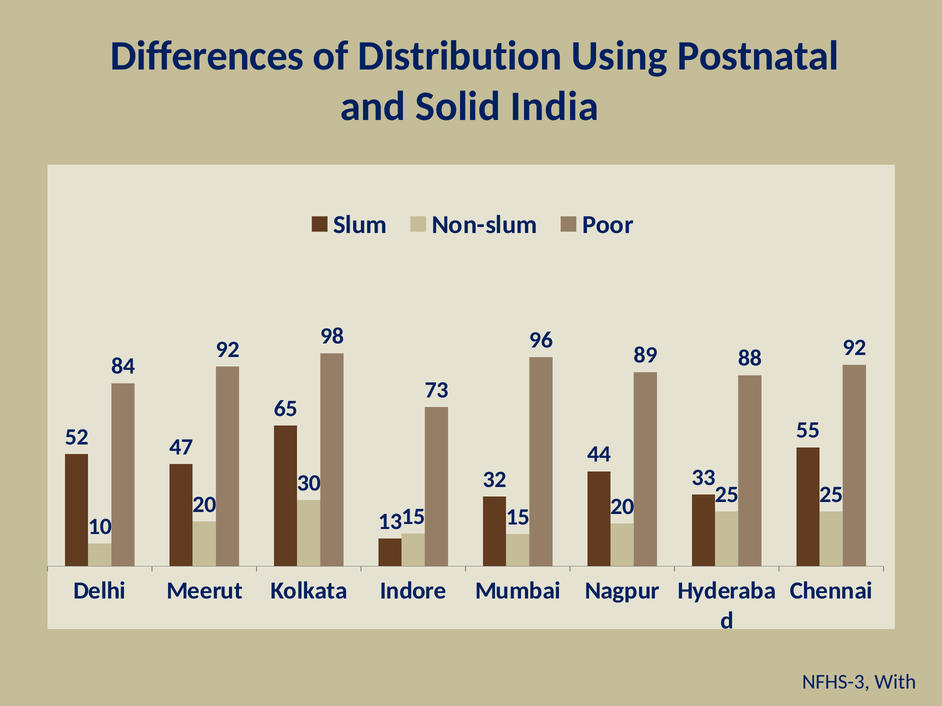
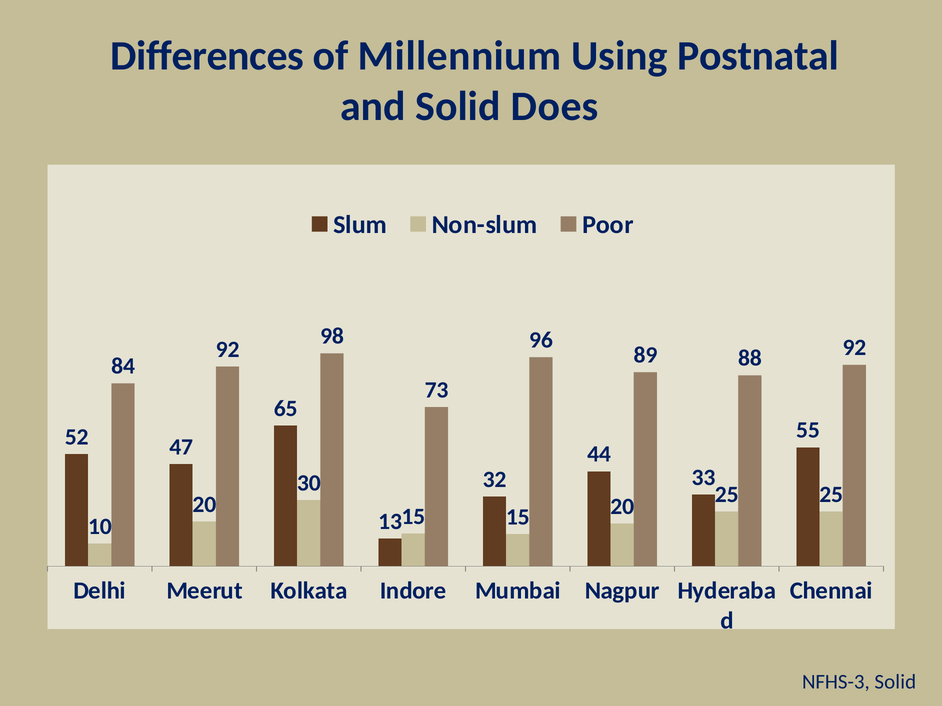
Distribution: Distribution -> Millennium (460, 56)
India: India -> Does (555, 106)
NFHS-3 With: With -> Solid (895, 682)
